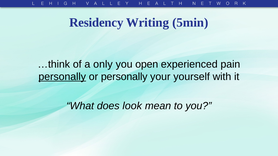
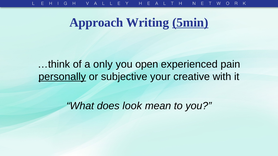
Residency: Residency -> Approach (96, 23)
5min underline: none -> present (190, 23)
or personally: personally -> subjective (124, 77)
yourself: yourself -> creative (192, 77)
